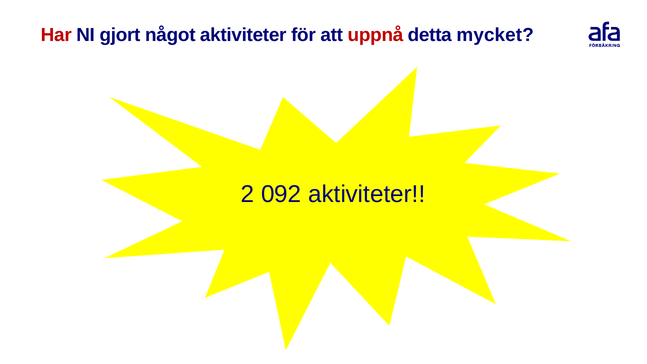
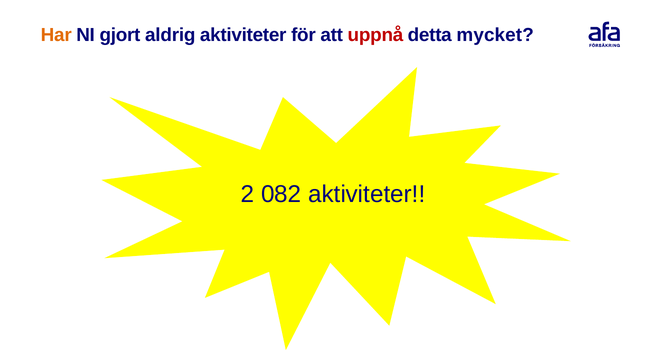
Har colour: red -> orange (56, 35)
något: något -> aldrig (170, 35)
092: 092 -> 082 (281, 194)
